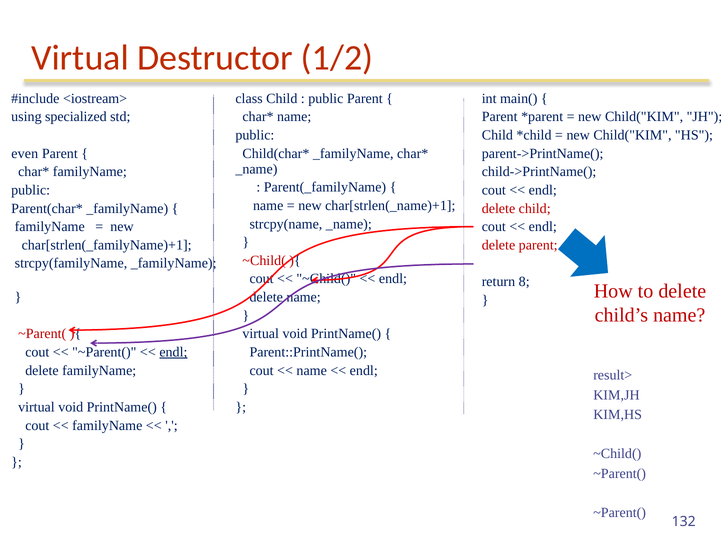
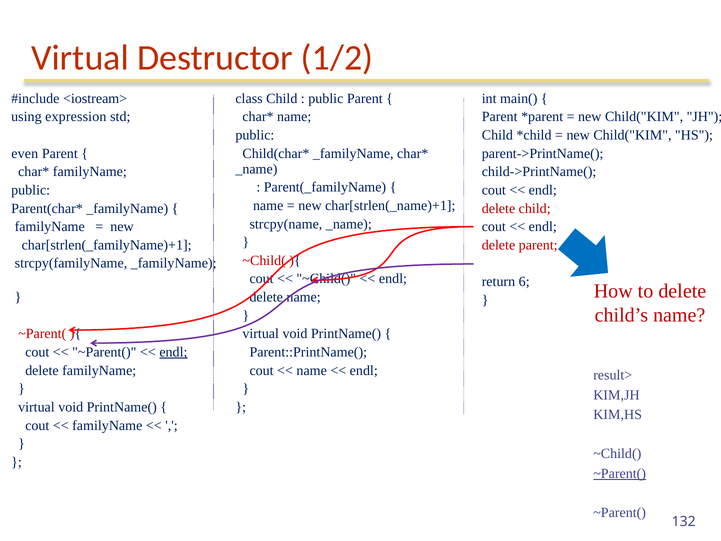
specialized: specialized -> expression (76, 117)
8: 8 -> 6 (524, 282)
~Parent( underline: none -> present (620, 473)
